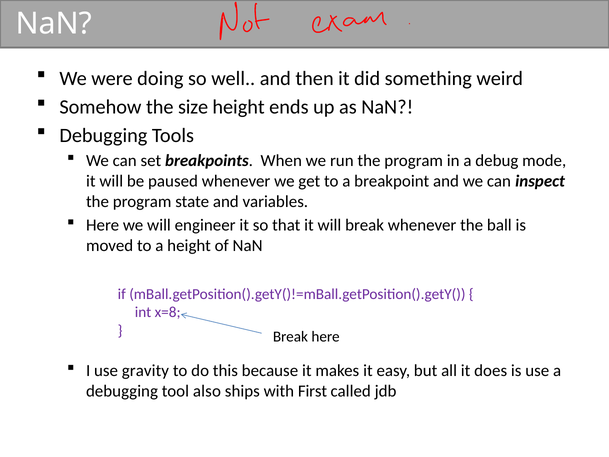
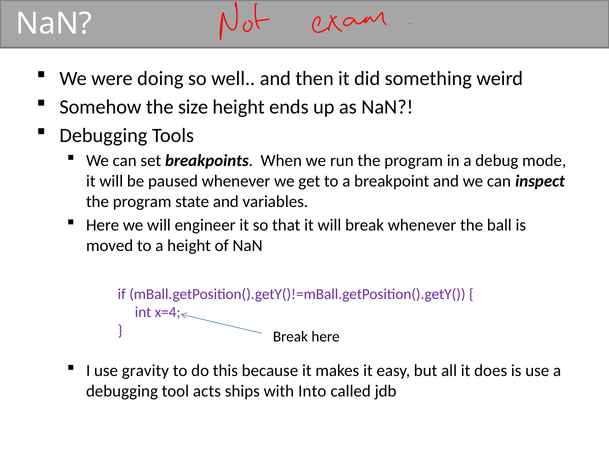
x=8: x=8 -> x=4 (168, 312)
also: also -> acts (207, 391)
First: First -> Into (312, 391)
